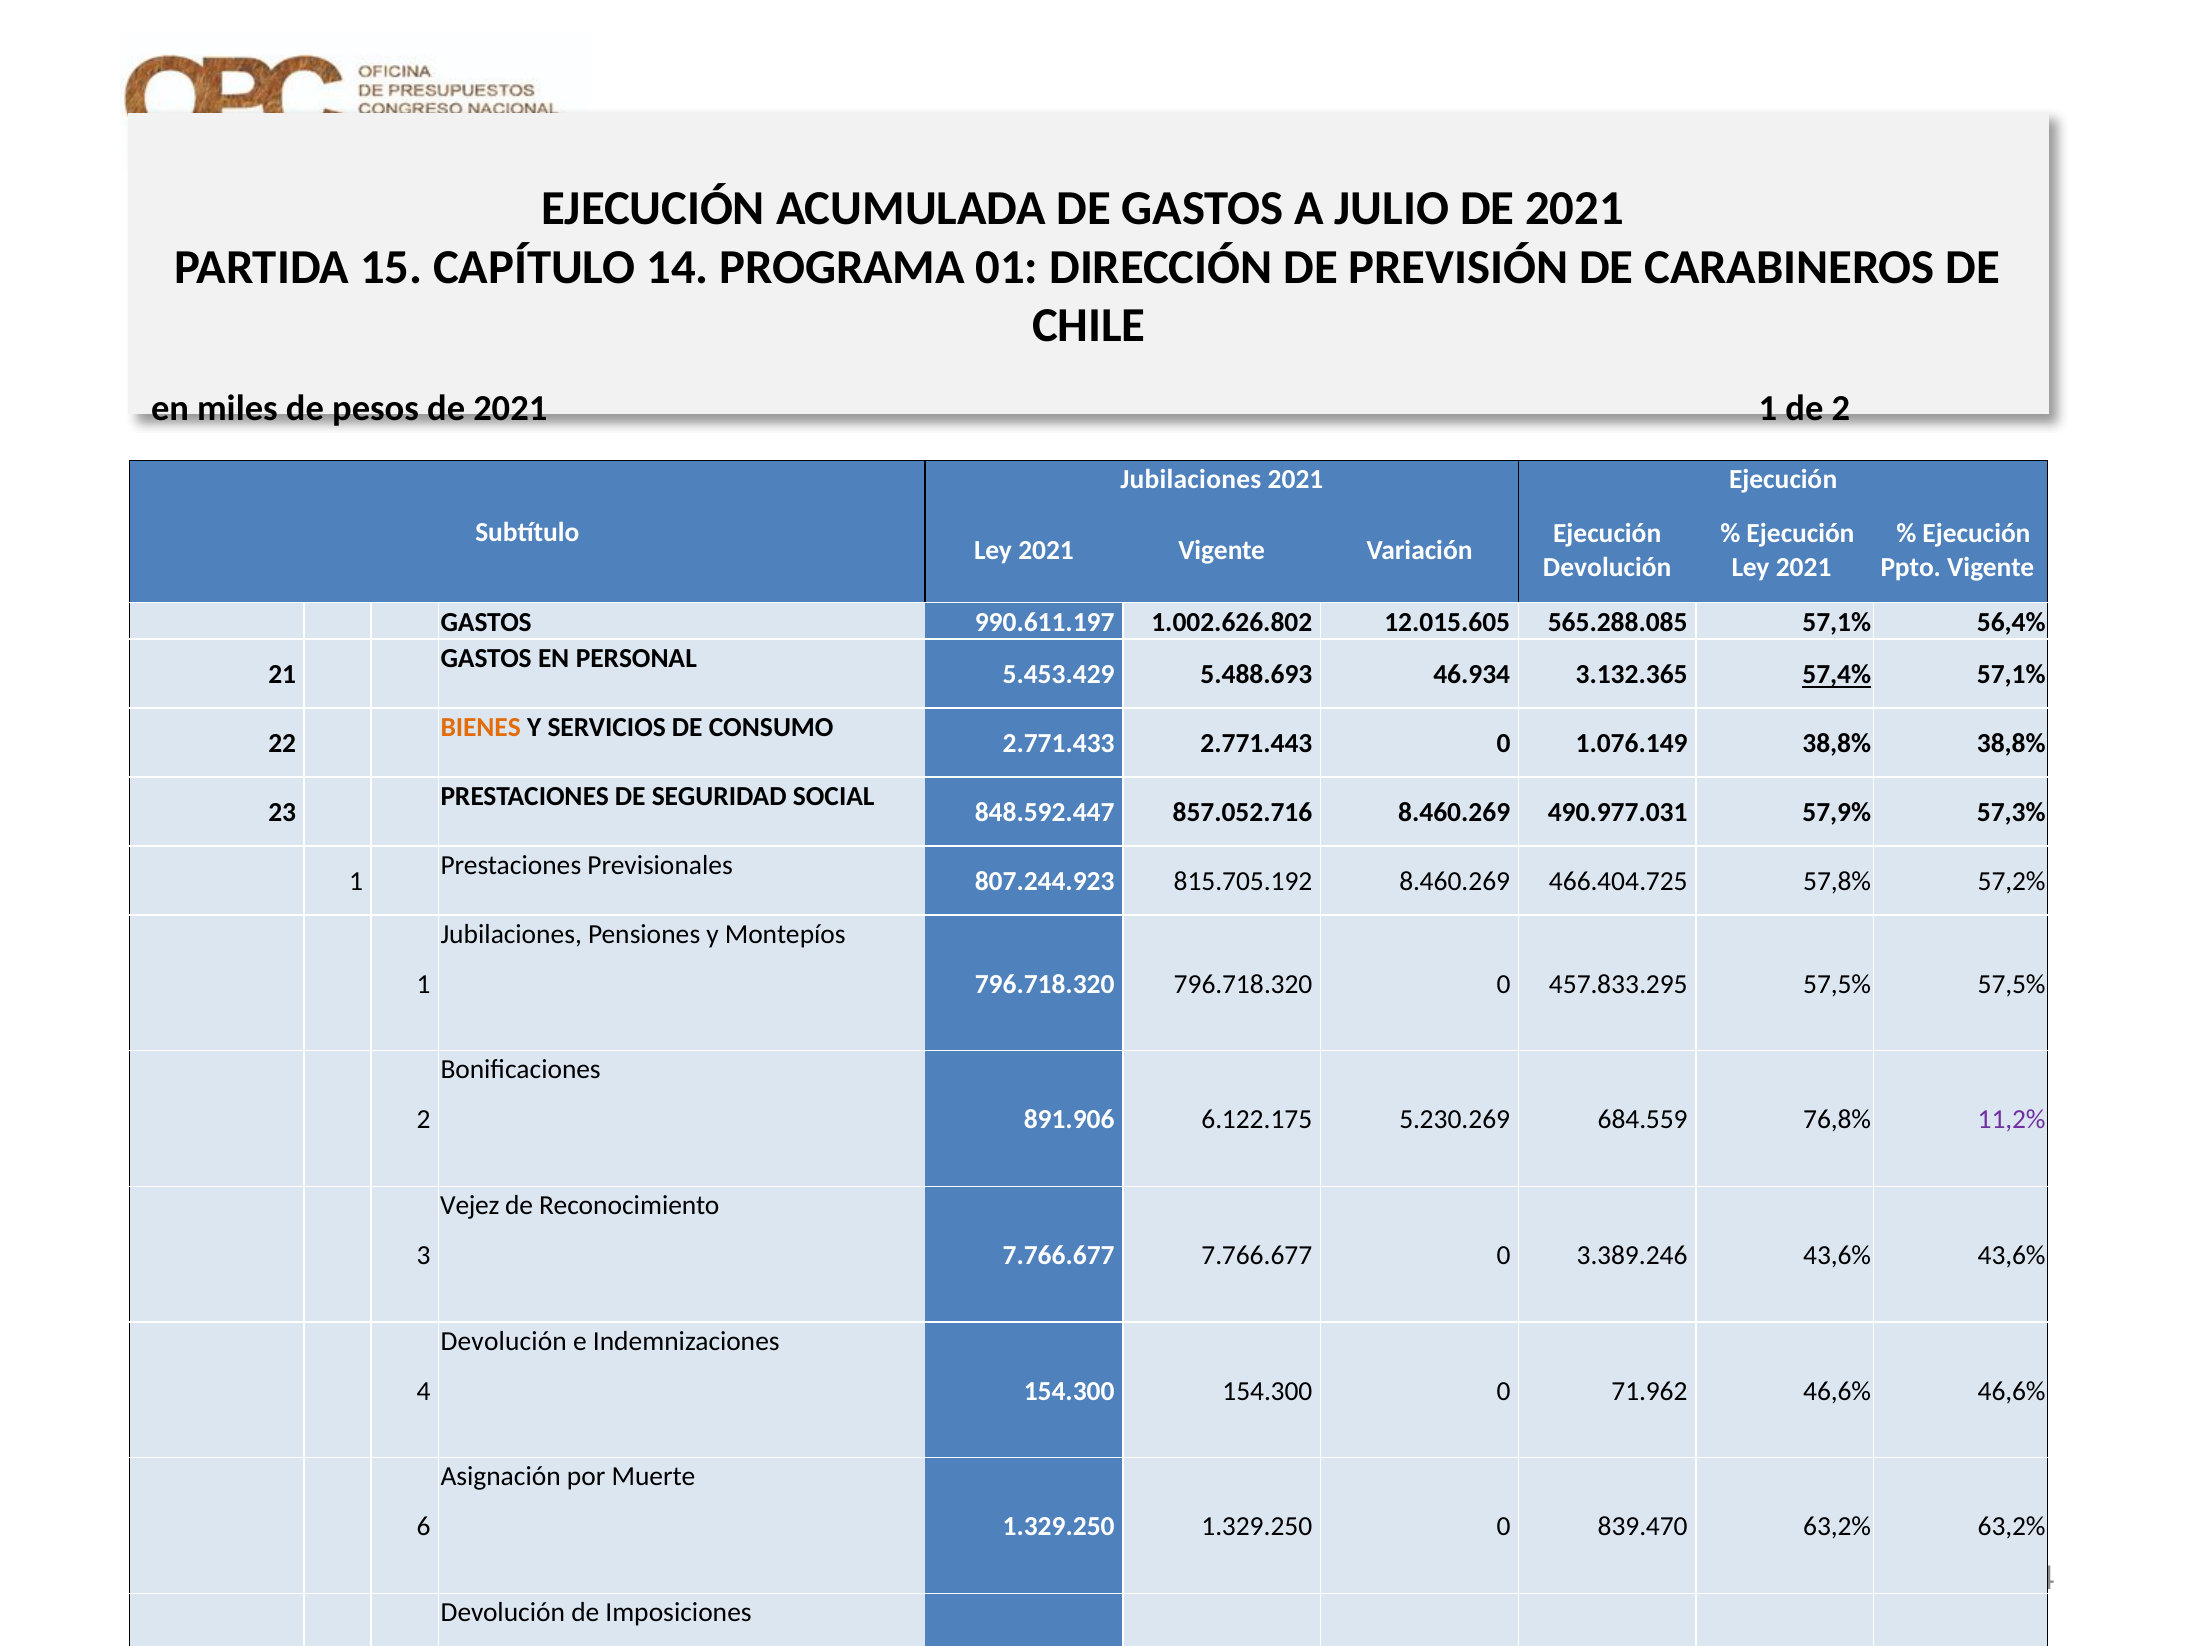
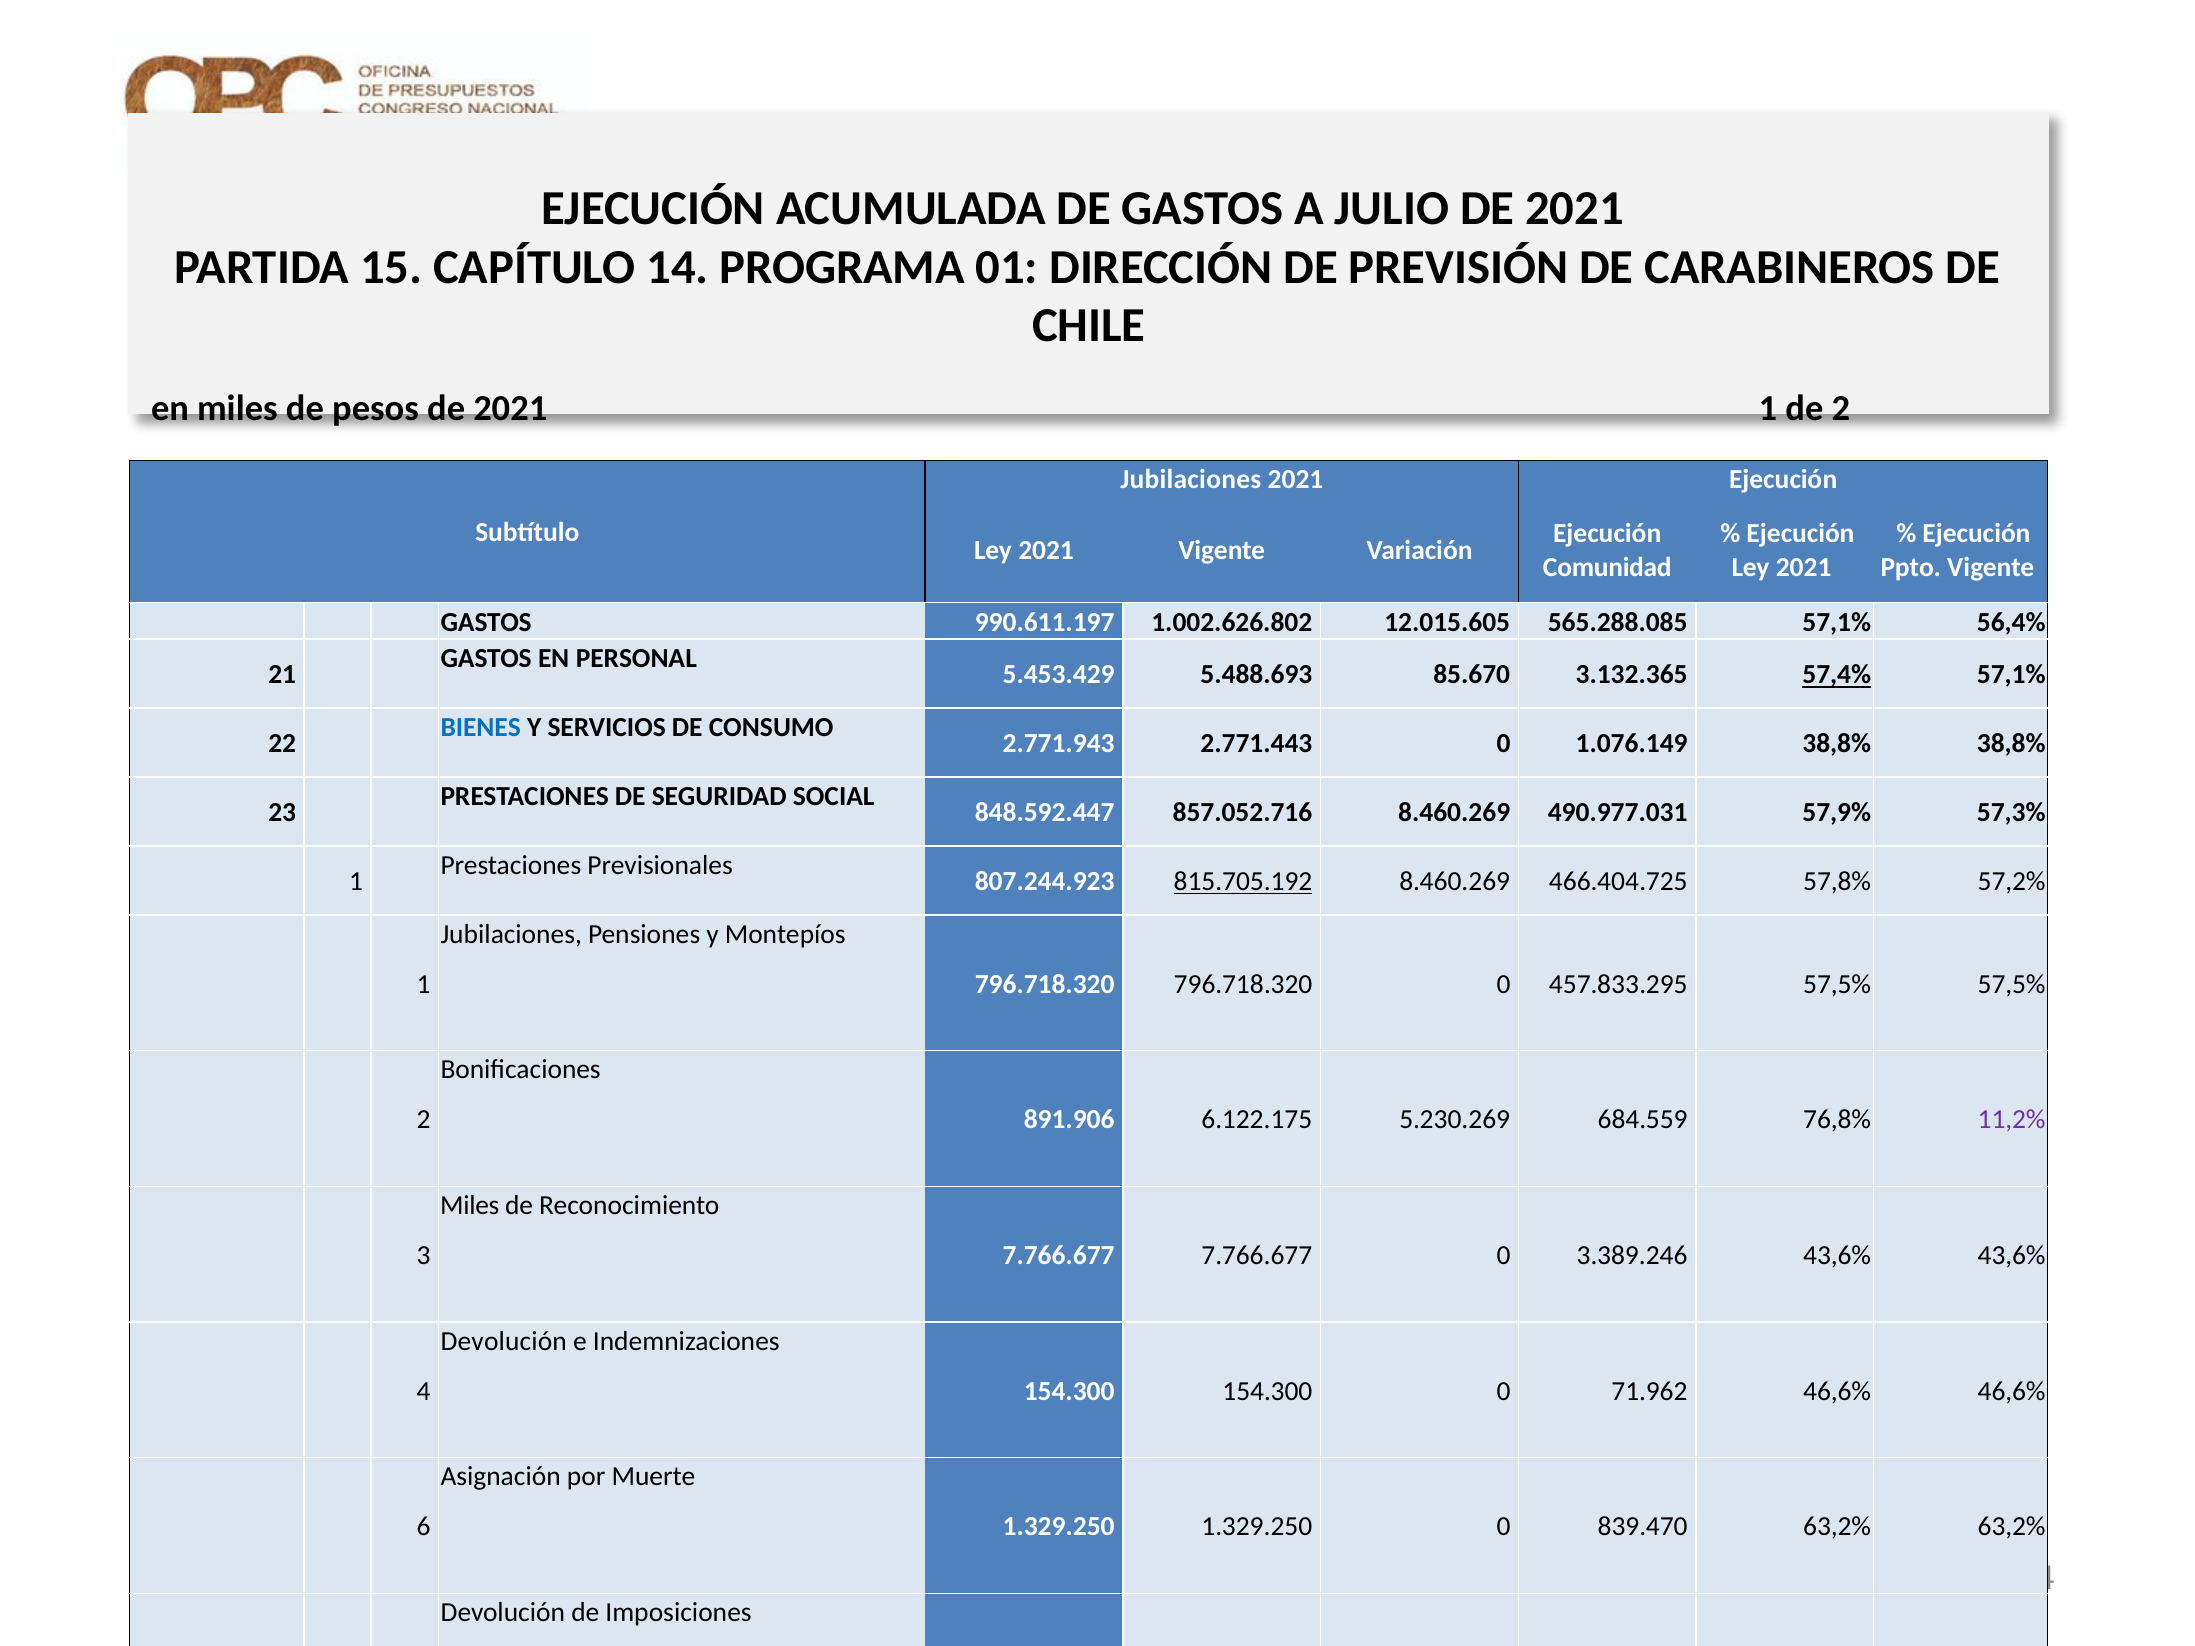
Devolución: Devolución -> Comunidad (1607, 567)
46.934: 46.934 -> 85.670 (1472, 675)
BIENES colour: orange -> blue (481, 727)
2.771.433: 2.771.433 -> 2.771.943 (1059, 744)
815.705.192 underline: none -> present (1243, 882)
Vejez: Vejez -> Miles (470, 1206)
